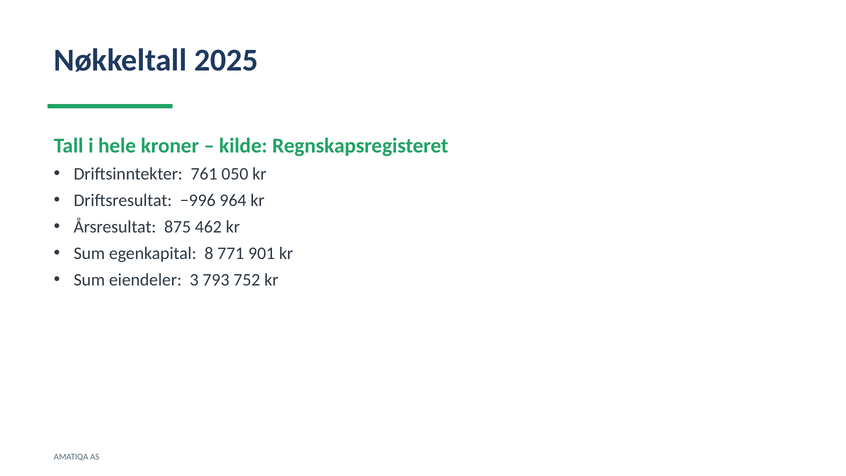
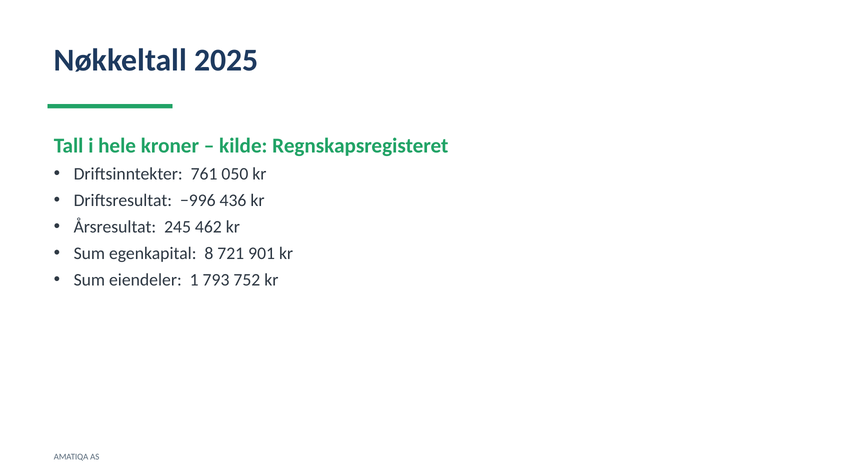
964: 964 -> 436 (233, 200)
875: 875 -> 245 (178, 227)
771: 771 -> 721 (231, 253)
3: 3 -> 1 (194, 280)
